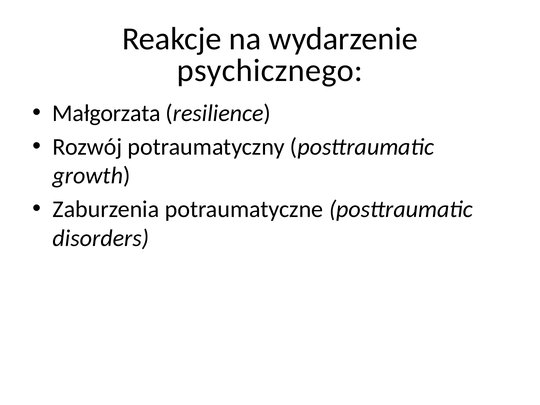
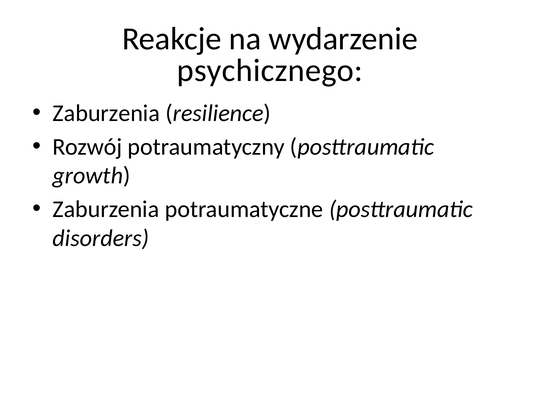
Małgorzata: Małgorzata -> Zaburzenia (106, 113)
